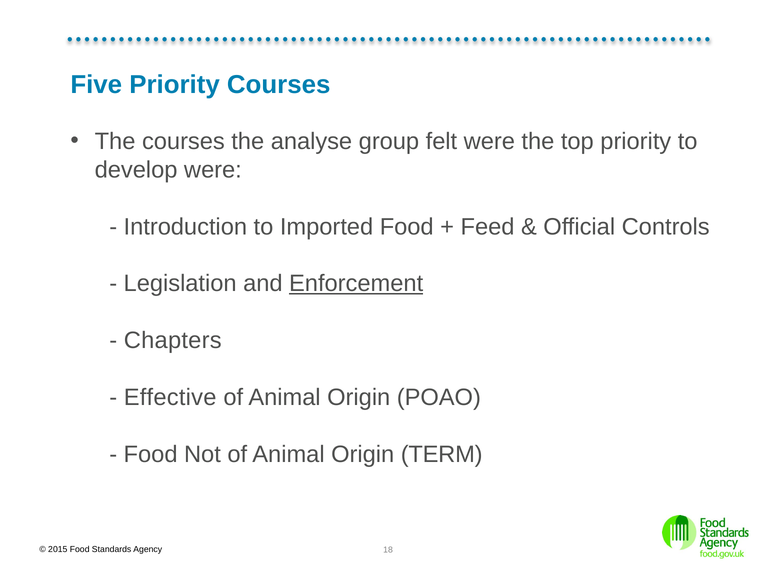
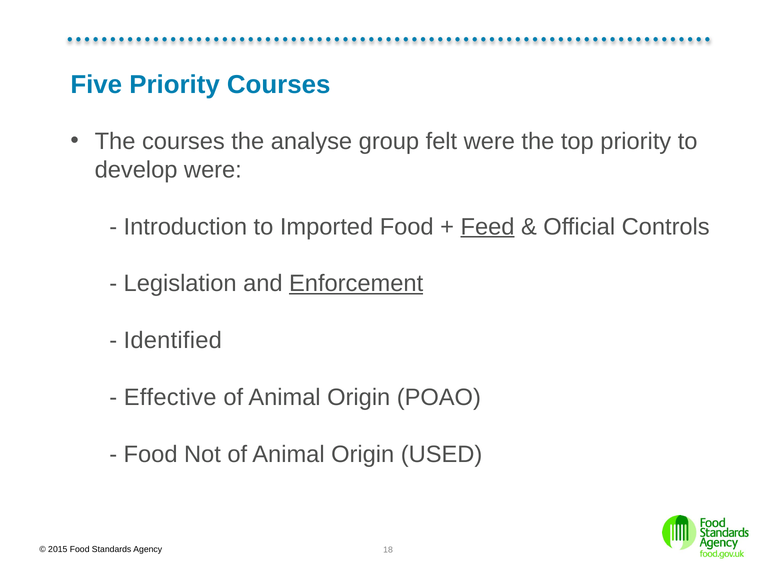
Feed underline: none -> present (488, 227)
Chapters: Chapters -> Identified (173, 340)
TERM: TERM -> USED (442, 454)
